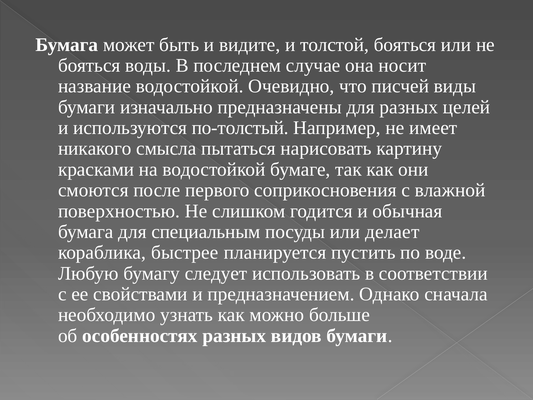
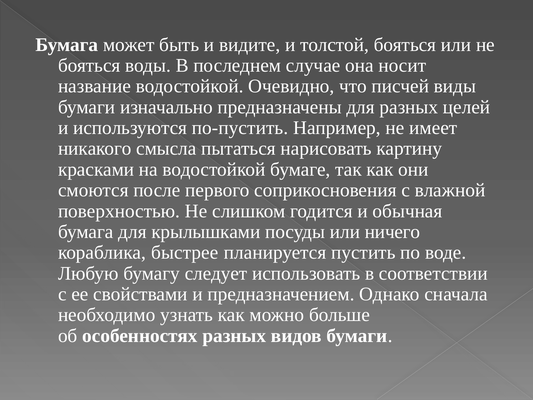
по-толстый: по-толстый -> по-пустить (240, 128)
специальным: специальным -> крылышками (206, 232)
делает: делает -> ничего (392, 232)
